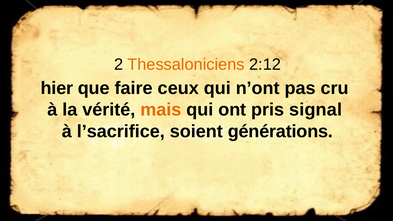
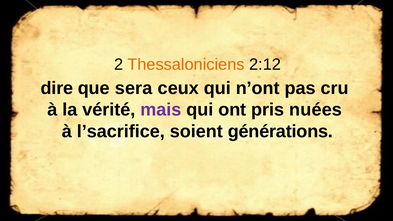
hier: hier -> dire (57, 88)
faire: faire -> sera (134, 88)
mais colour: orange -> purple (161, 110)
signal: signal -> nuées (316, 110)
